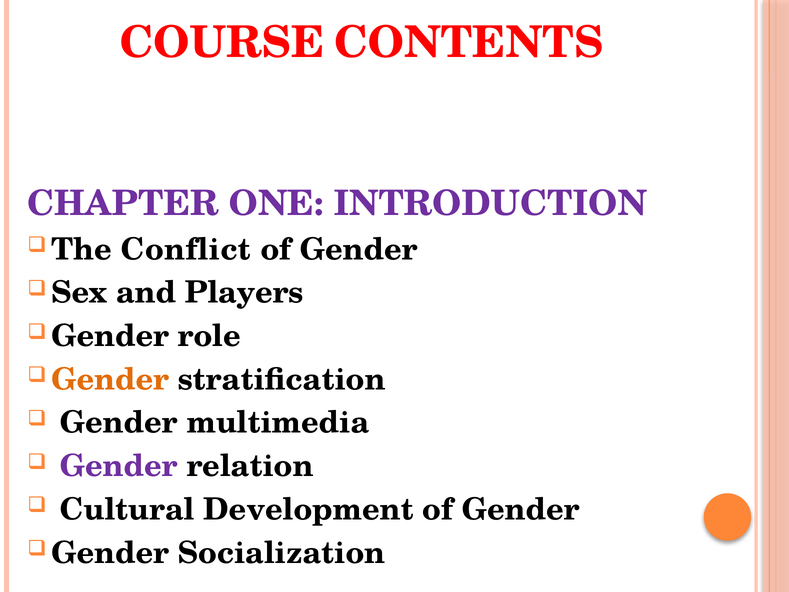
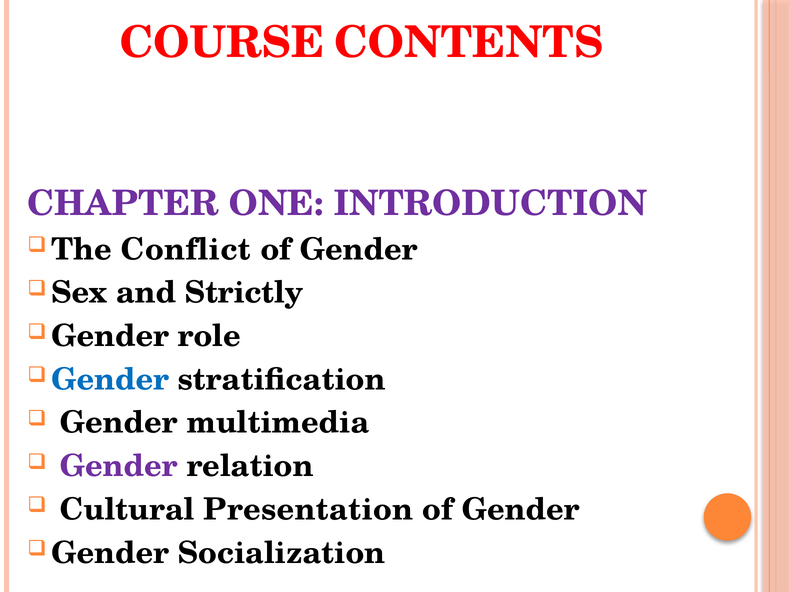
Players: Players -> Strictly (244, 293)
Gender colour: orange -> blue (110, 379)
Development: Development -> Presentation (308, 509)
